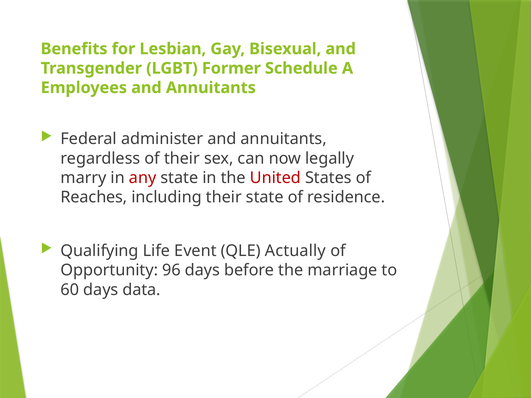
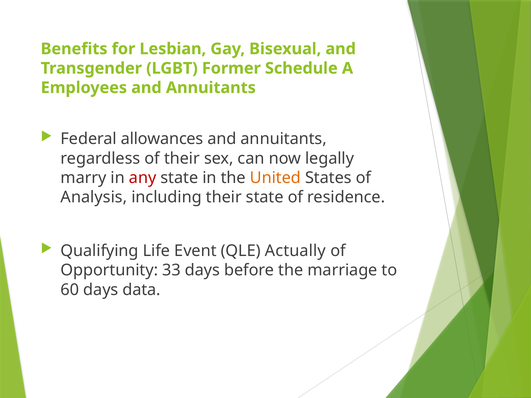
administer: administer -> allowances (162, 139)
United colour: red -> orange (275, 178)
Reaches: Reaches -> Analysis (94, 197)
96: 96 -> 33 (172, 270)
